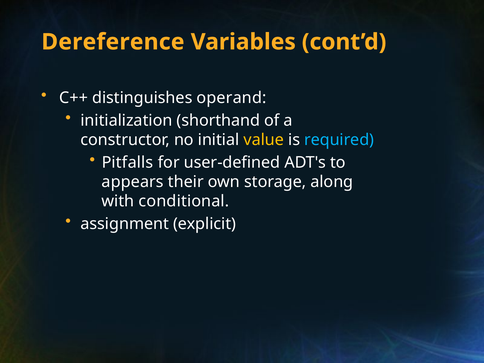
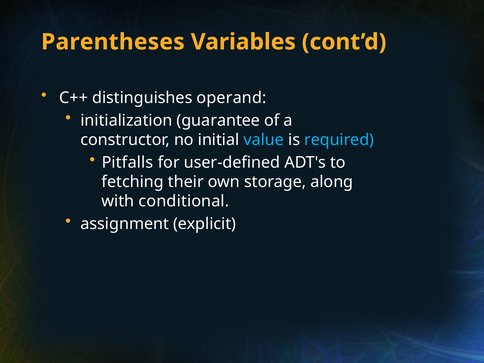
Dereference: Dereference -> Parentheses (113, 42)
shorthand: shorthand -> guarantee (218, 121)
value colour: yellow -> light blue (264, 140)
appears: appears -> fetching (133, 182)
